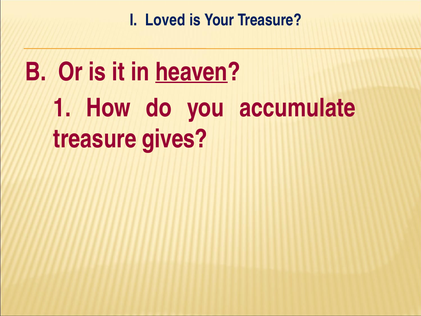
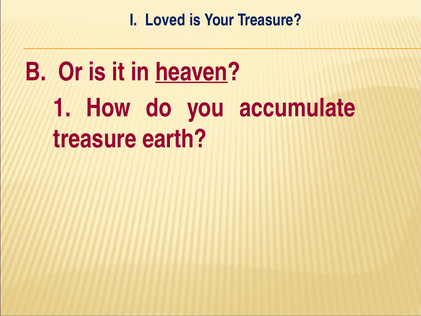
gives: gives -> earth (175, 139)
